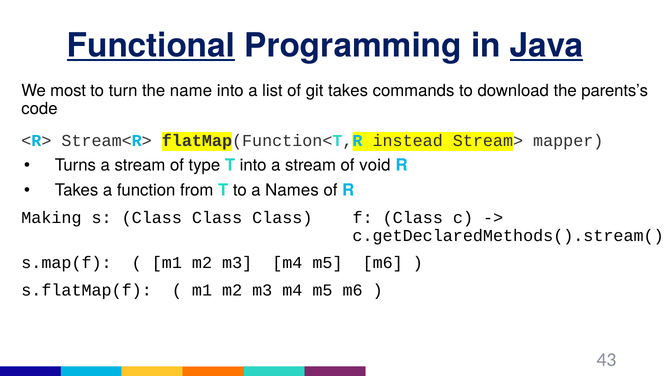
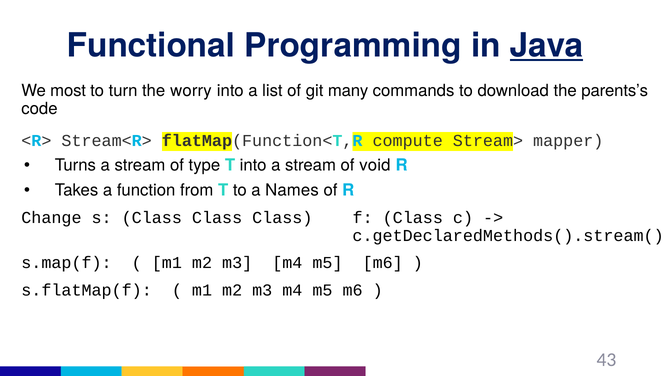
Functional underline: present -> none (151, 46)
name: name -> worry (191, 91)
git takes: takes -> many (348, 91)
instead: instead -> compute (408, 141)
Making: Making -> Change (51, 218)
